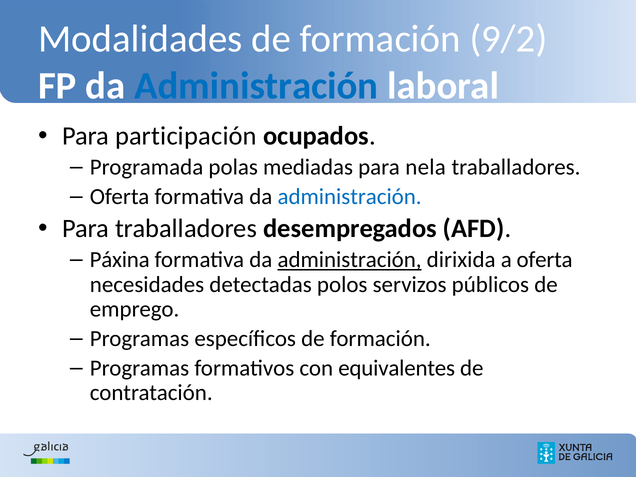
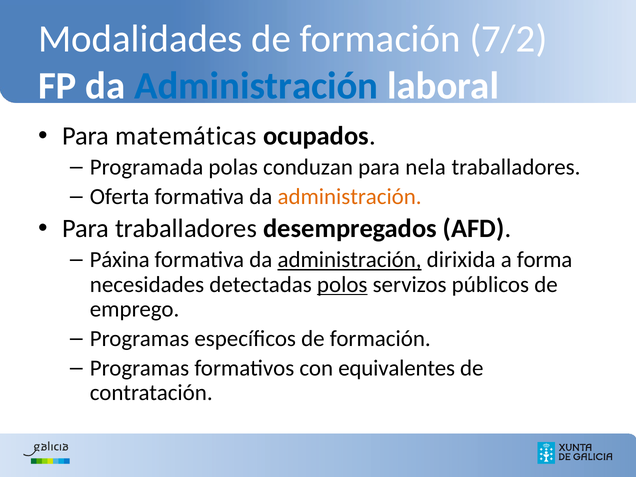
9/2: 9/2 -> 7/2 (508, 39)
participación: participación -> matemáticas (186, 136)
mediadas: mediadas -> conduzan (308, 167)
administración colour: blue -> orange (350, 196)
a oferta: oferta -> forma (545, 260)
polos underline: none -> present (342, 285)
